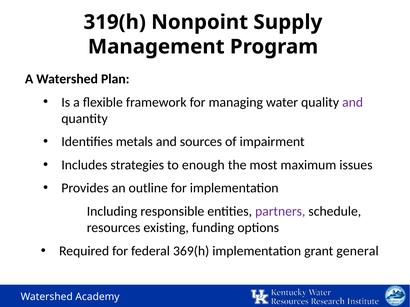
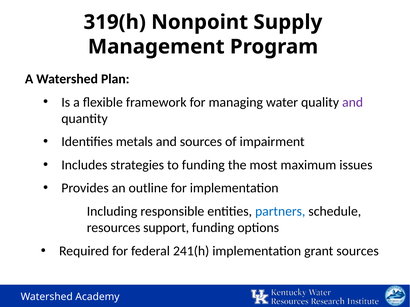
to enough: enough -> funding (203, 165)
partners colour: purple -> blue (280, 212)
existing: existing -> support (166, 228)
369(h: 369(h -> 241(h (191, 251)
grant general: general -> sources (358, 251)
